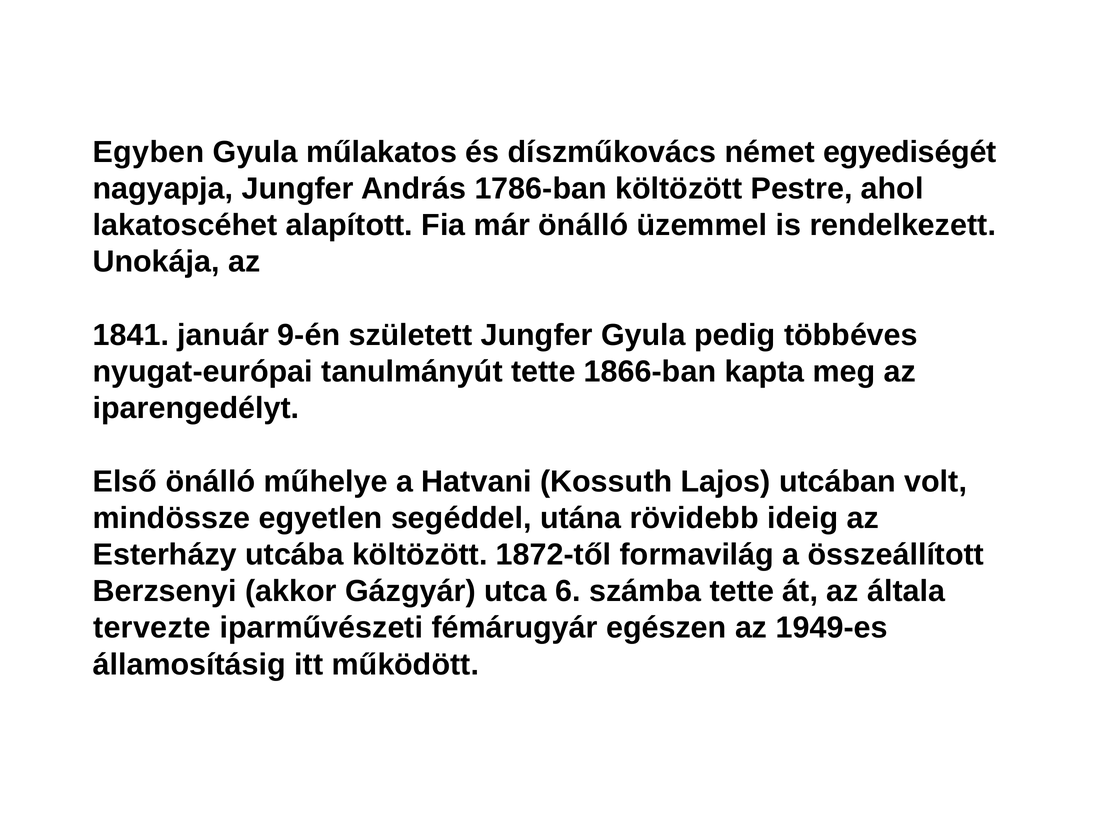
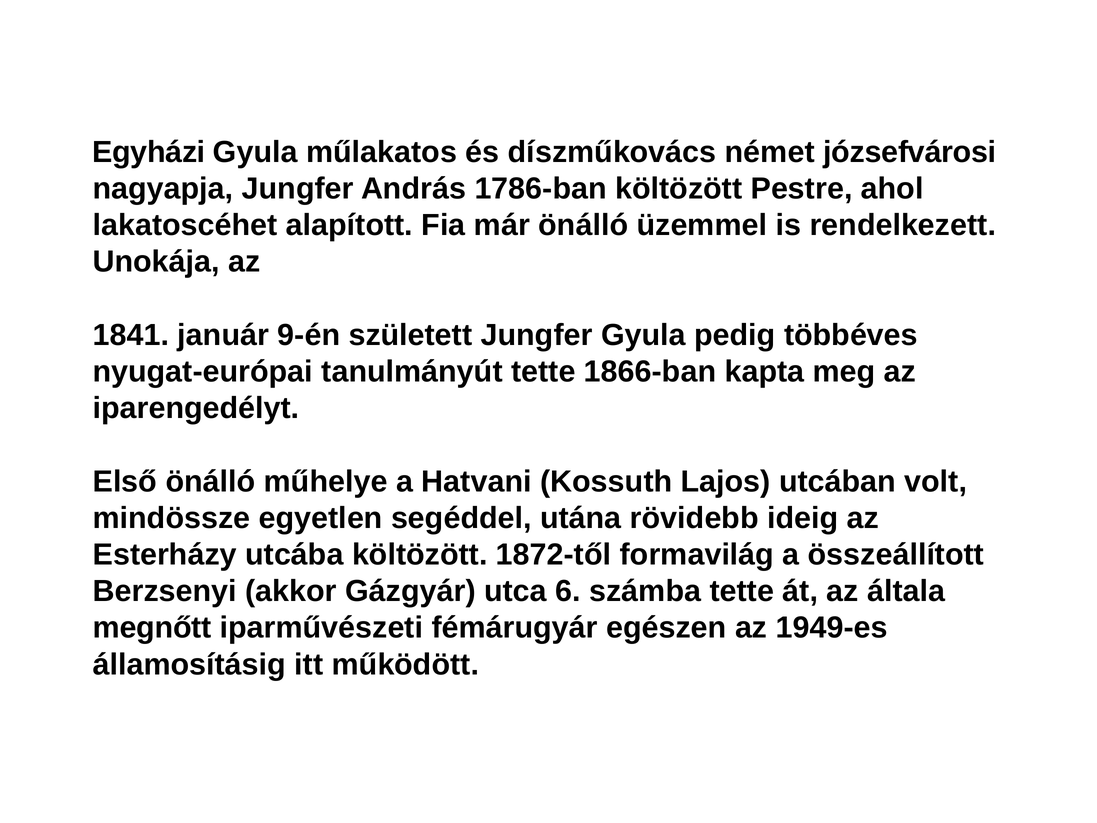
Egyben: Egyben -> Egyházi (149, 152)
egyediségét: egyediségét -> józsefvárosi (910, 152)
tervezte: tervezte -> megnőtt (152, 628)
